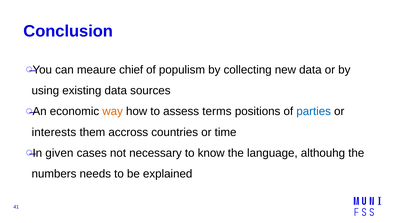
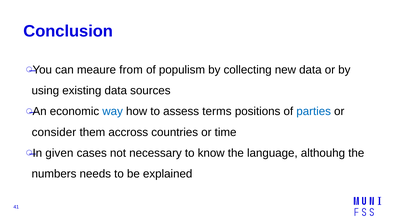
chief: chief -> from (131, 70)
way colour: orange -> blue (113, 111)
interests: interests -> consider (54, 132)
